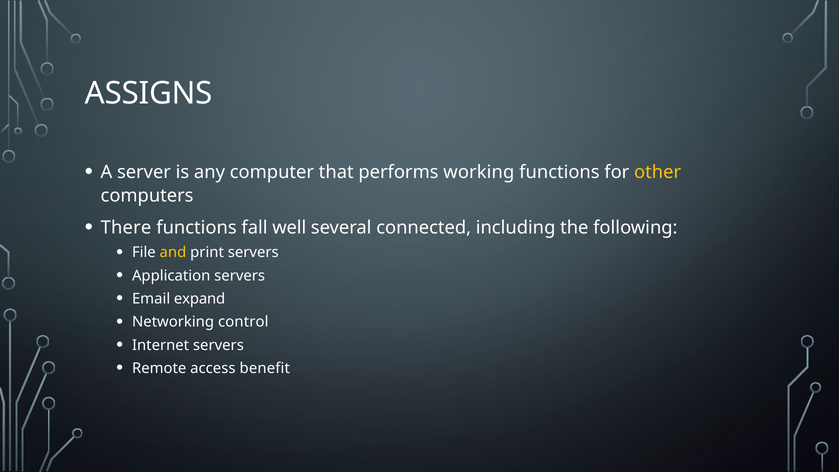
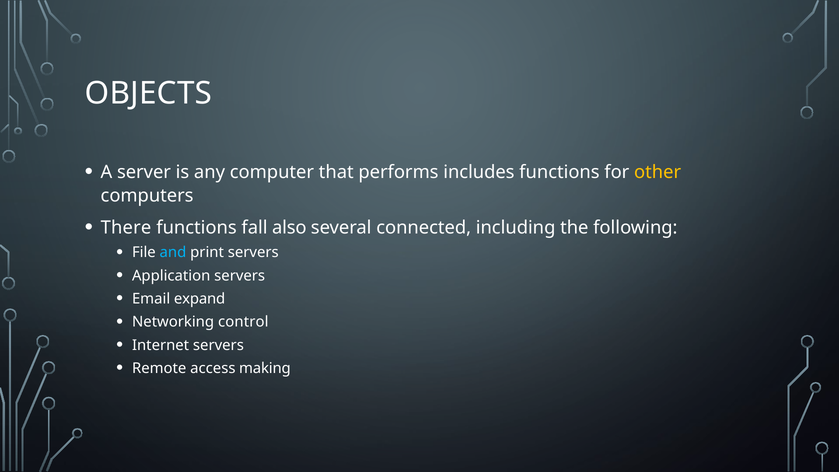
ASSIGNS: ASSIGNS -> OBJECTS (148, 93)
working: working -> includes (479, 172)
well: well -> also (289, 227)
and colour: yellow -> light blue (173, 252)
benefit: benefit -> making (265, 368)
